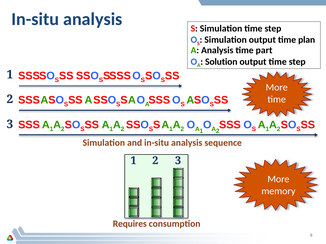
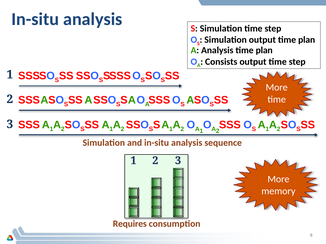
Analysis time part: part -> plan (264, 50)
Solution: Solution -> Consists (221, 62)
